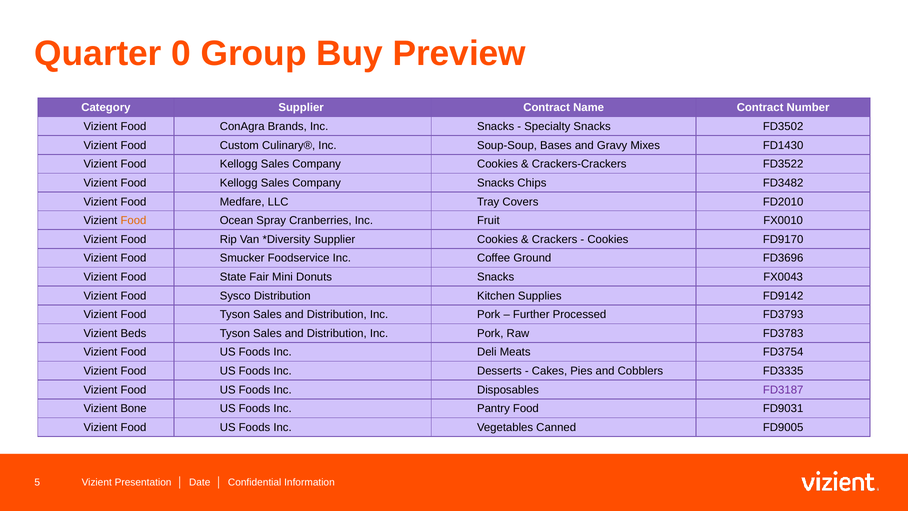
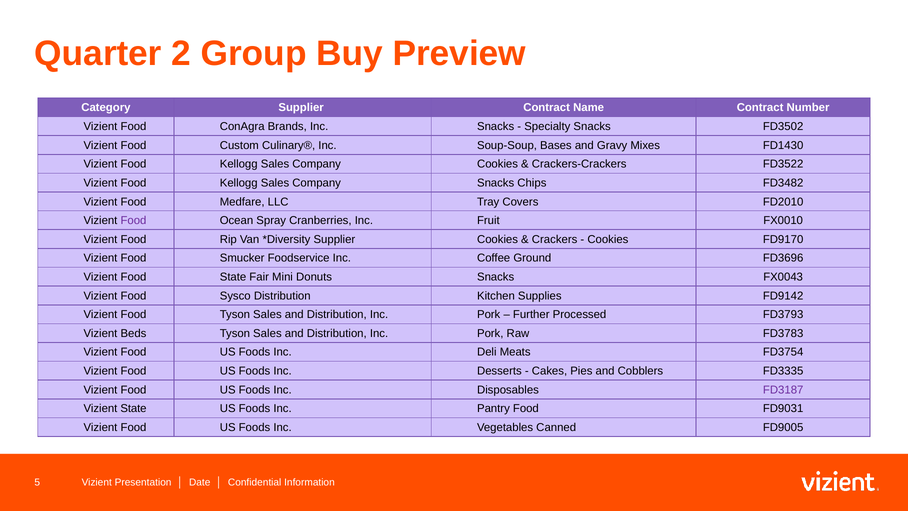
0: 0 -> 2 (181, 53)
Food colour: orange -> purple (133, 220)
Vizient Bone: Bone -> State (134, 408)
